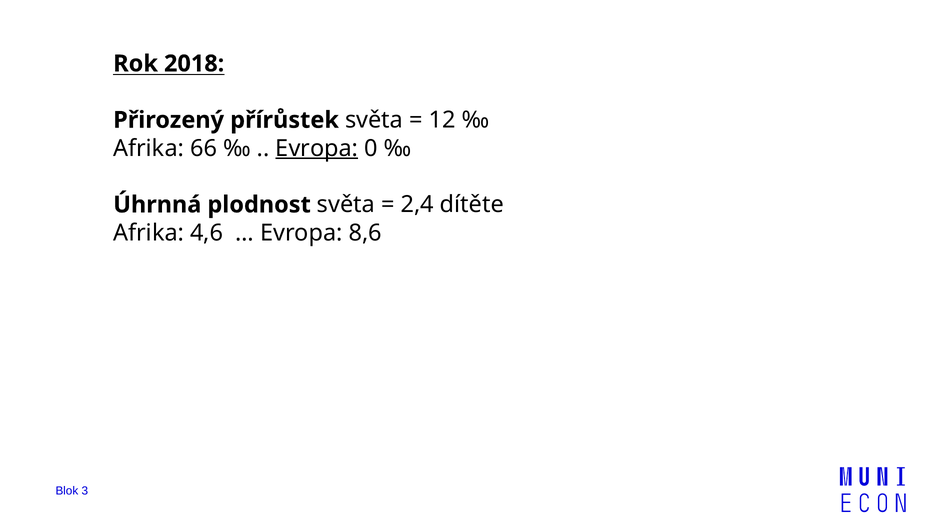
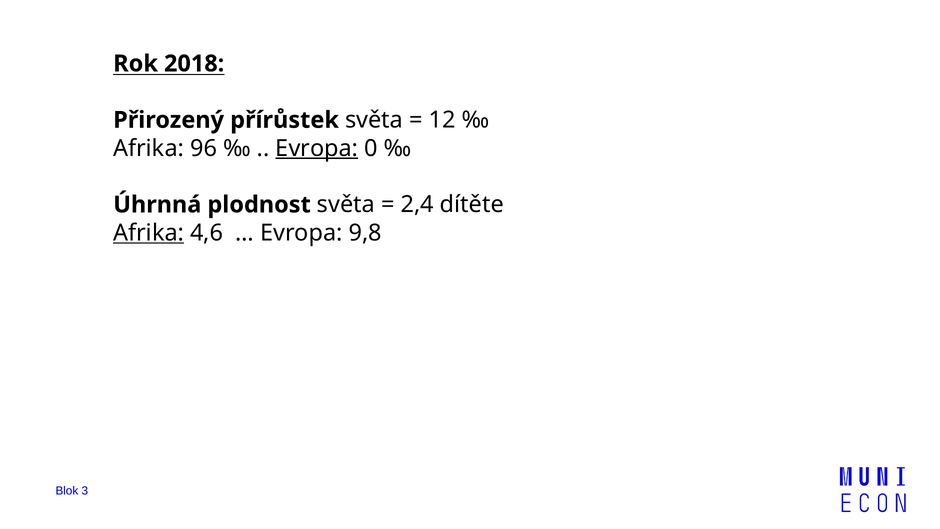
66: 66 -> 96 (204, 148)
Afrika underline: none -> present (149, 233)
8,6: 8,6 -> 9,8 (365, 233)
